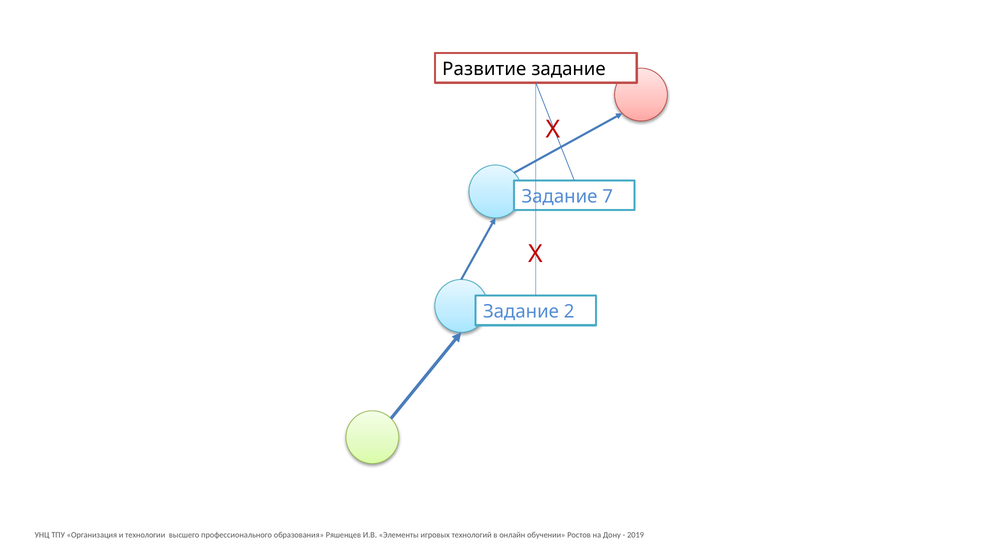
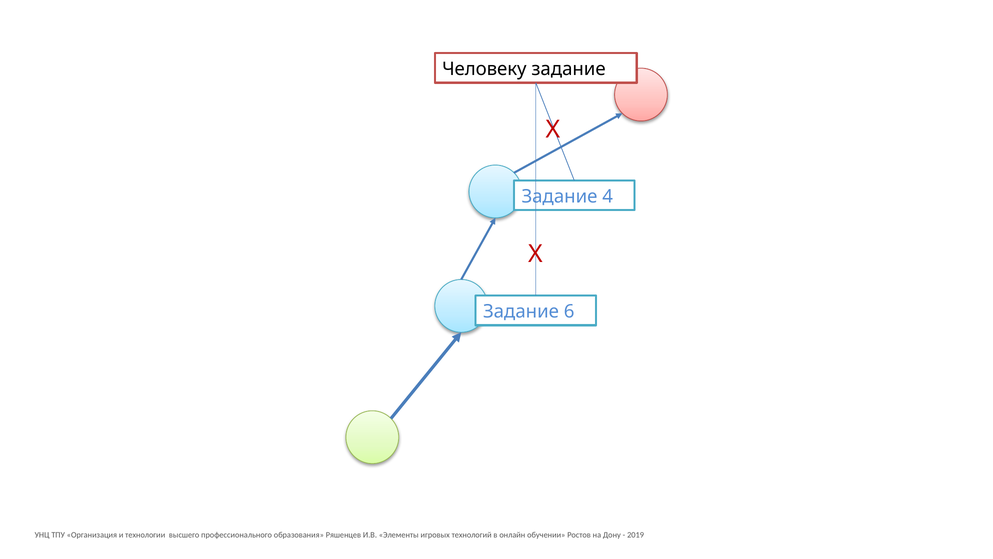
Развитие: Развитие -> Человеку (484, 69)
7: 7 -> 4 (608, 196)
2: 2 -> 6 (569, 312)
